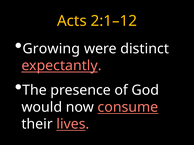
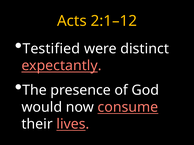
Growing: Growing -> Testified (51, 49)
